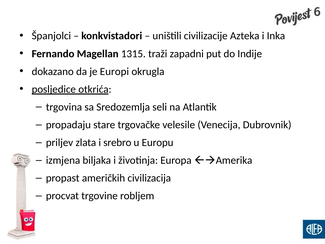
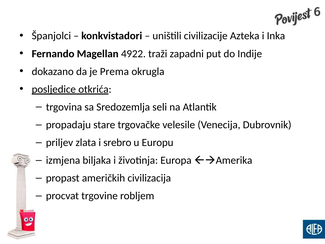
1315: 1315 -> 4922 (133, 54)
Europi: Europi -> Prema (114, 71)
